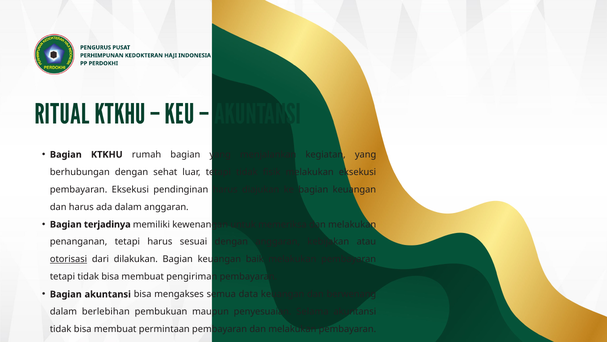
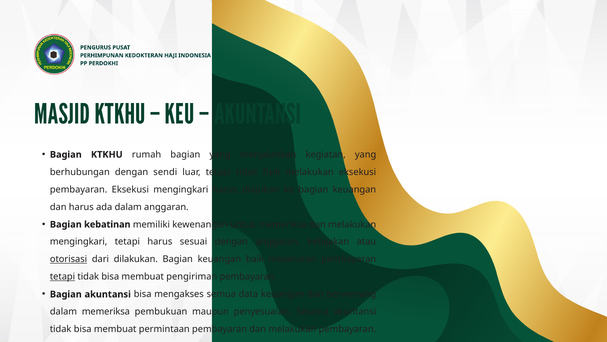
RITUAL: RITUAL -> MASJID (62, 114)
sehat: sehat -> sendi (165, 172)
Eksekusi pendinginan: pendinginan -> mengingkari (181, 189)
terjadinya: terjadinya -> kebatinan (107, 224)
penanganan: penanganan -> mengingkari (79, 242)
tetapi underline: none -> present (62, 276)
dalam berlebihan: berlebihan -> memeriksa (106, 311)
